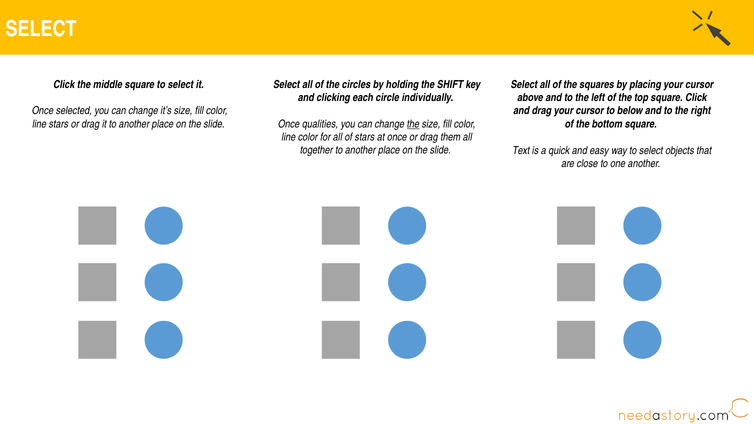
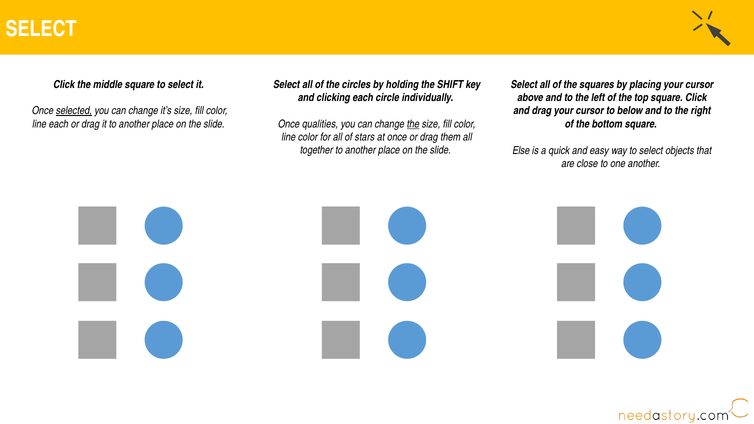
selected underline: none -> present (74, 111)
line stars: stars -> each (59, 124)
Text: Text -> Else (521, 150)
